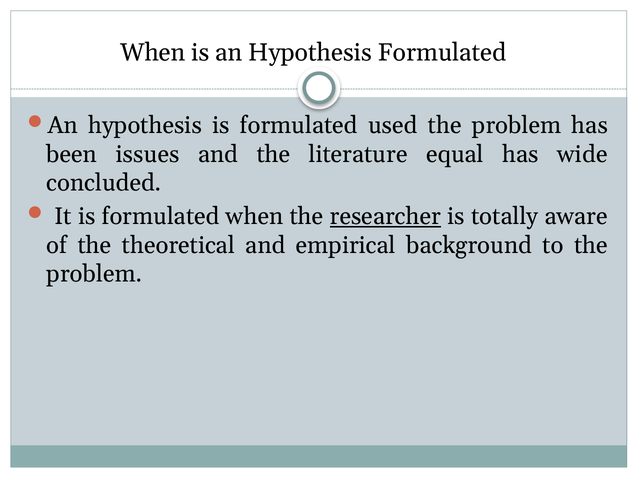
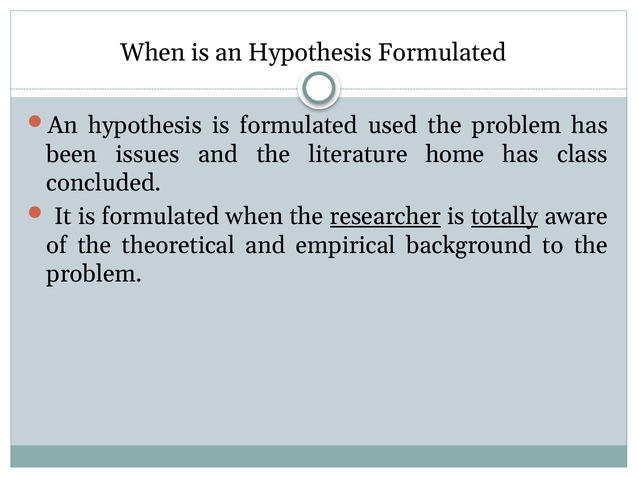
equal: equal -> home (455, 154)
wide: wide -> class (582, 154)
totally underline: none -> present (505, 217)
